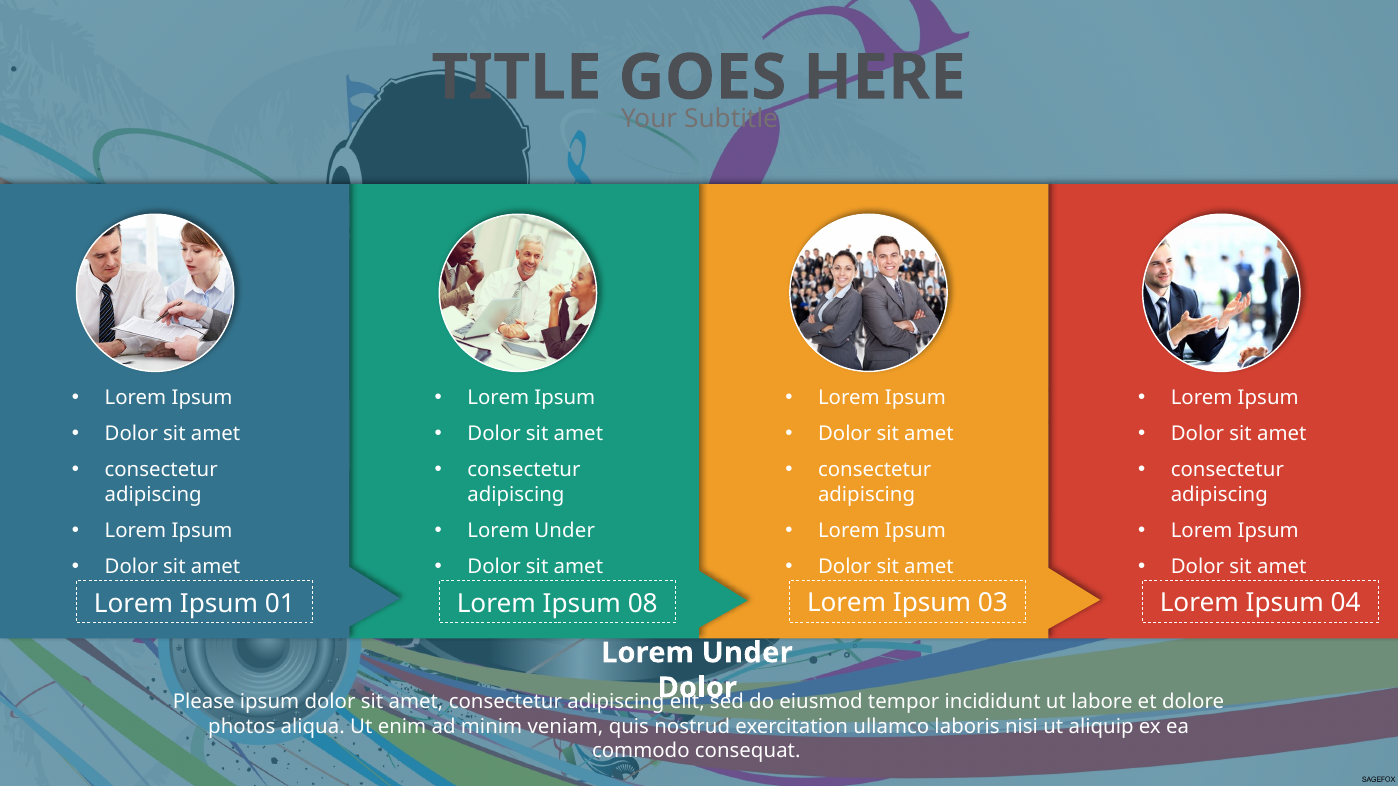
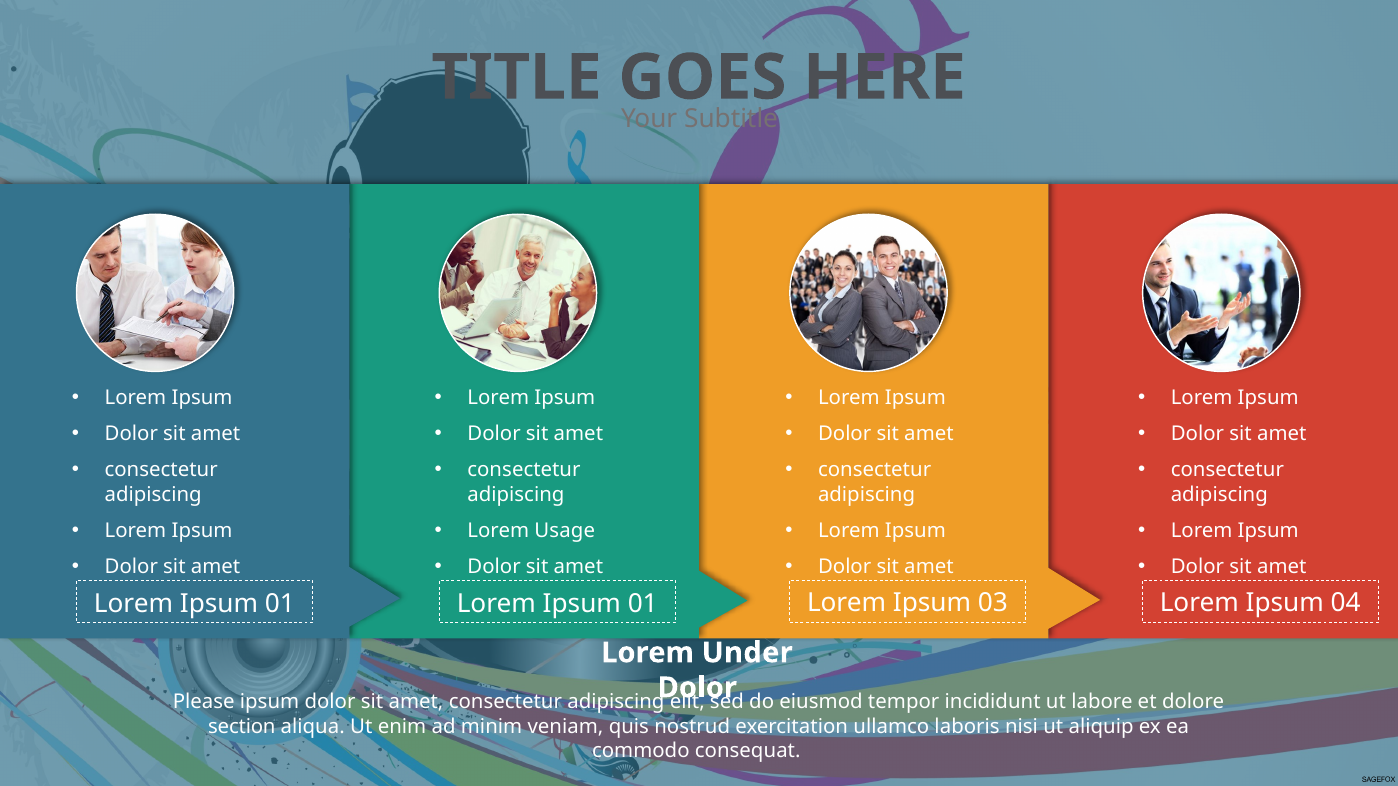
Under: Under -> Usage (565, 531)
01 Lorem Ipsum 08: 08 -> 01 (643, 604)
photos: photos -> section (242, 727)
